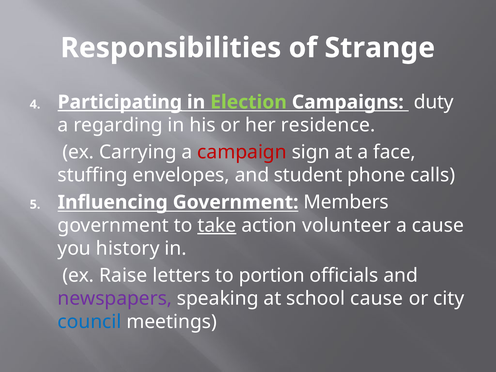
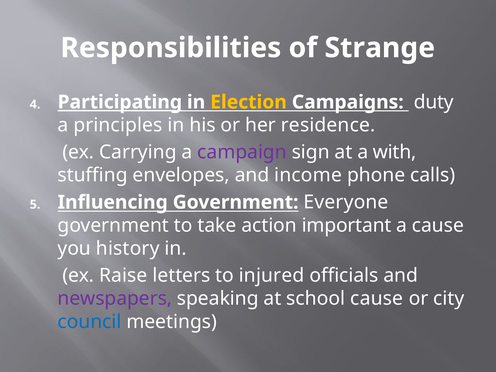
Election colour: light green -> yellow (249, 102)
regarding: regarding -> principles (118, 125)
campaign colour: red -> purple (242, 152)
face: face -> with (395, 152)
student: student -> income (308, 175)
Members: Members -> Everyone (346, 202)
take underline: present -> none (217, 225)
volunteer: volunteer -> important (347, 225)
portion: portion -> injured (272, 275)
